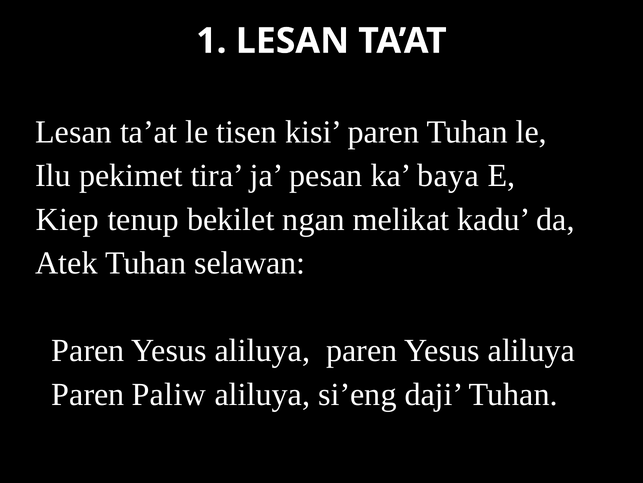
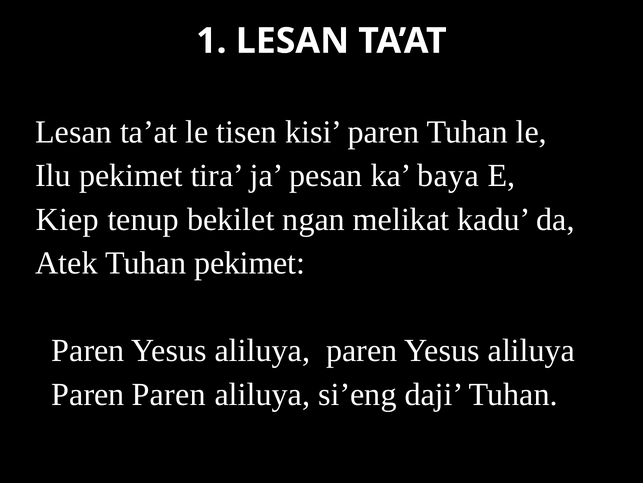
Tuhan selawan: selawan -> pekimet (250, 263)
Paren Paliw: Paliw -> Paren (169, 394)
